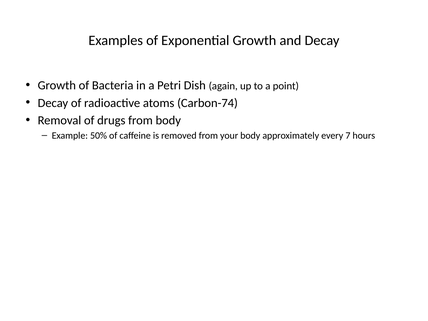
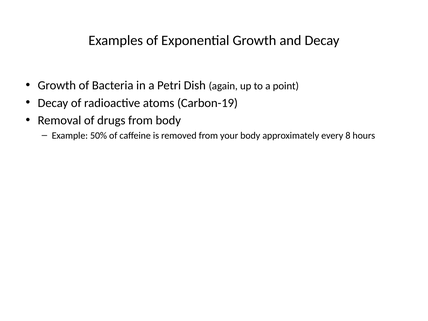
Carbon-74: Carbon-74 -> Carbon-19 (208, 103)
7: 7 -> 8 (348, 135)
